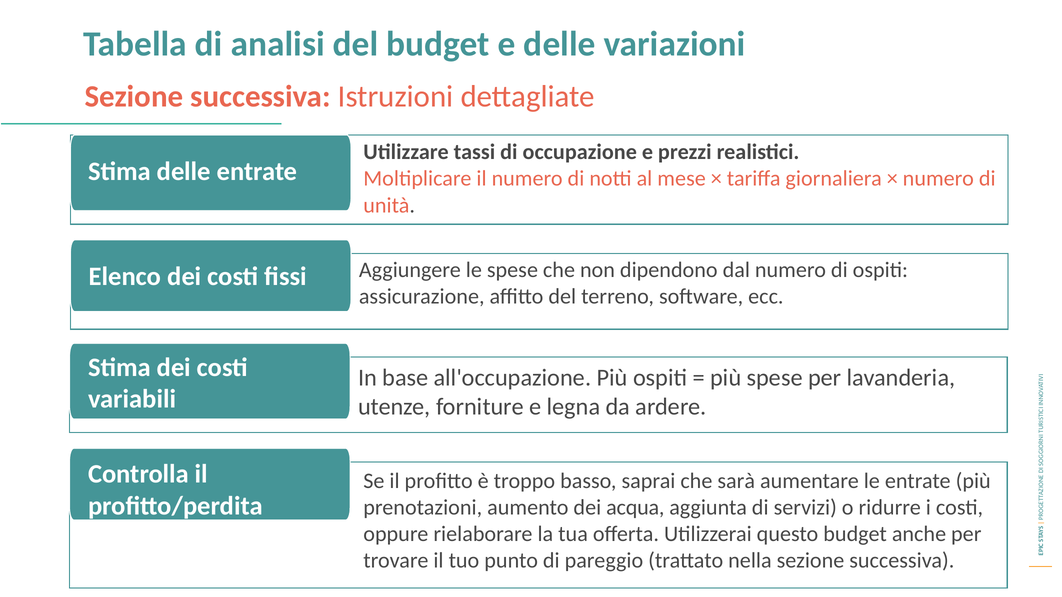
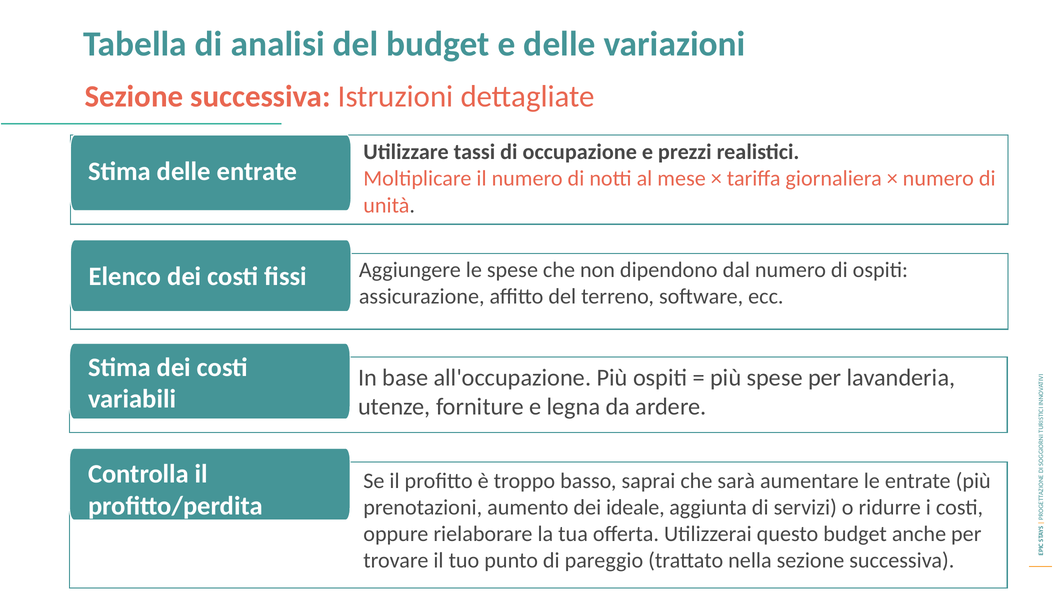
acqua: acqua -> ideale (635, 508)
